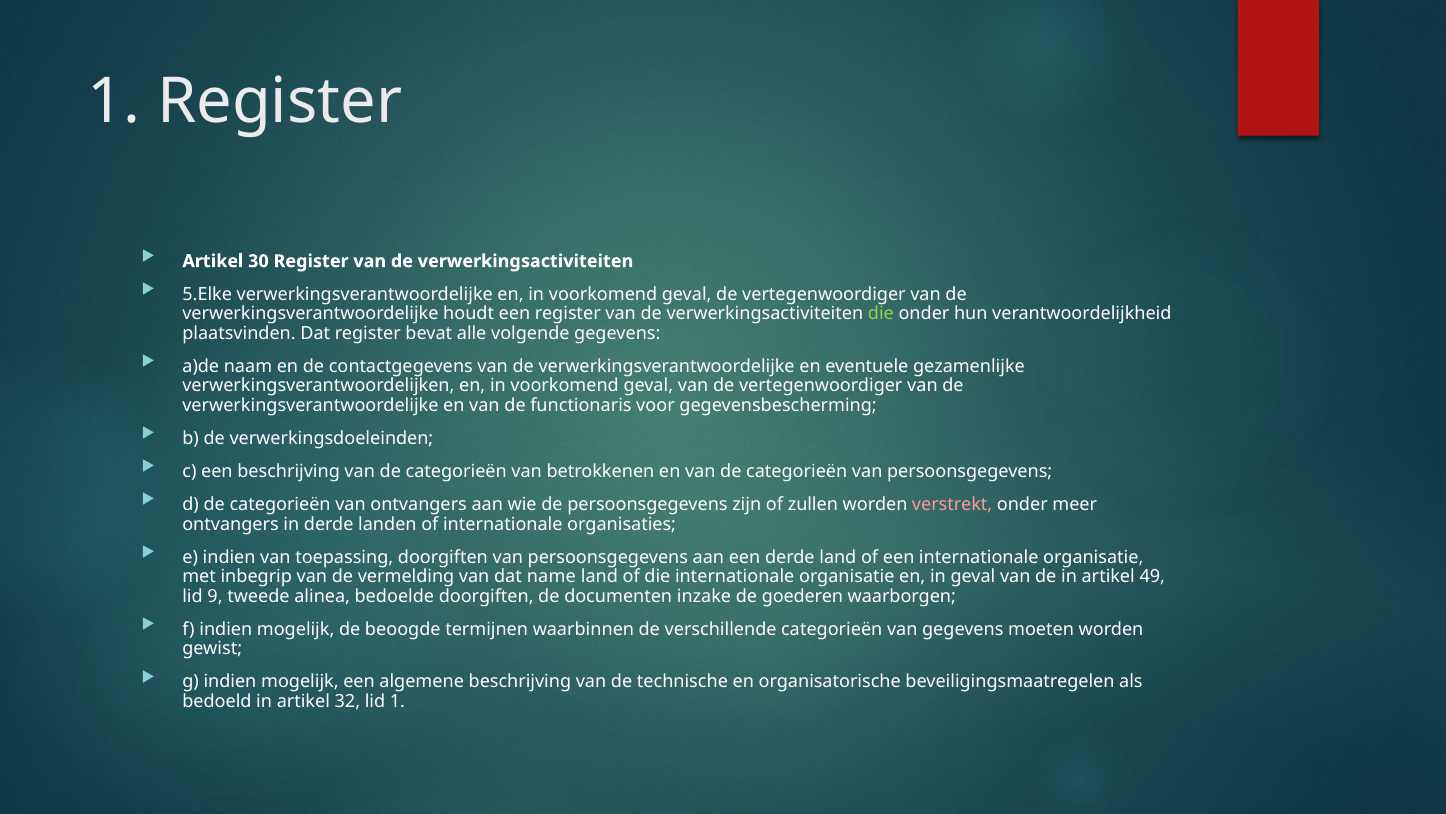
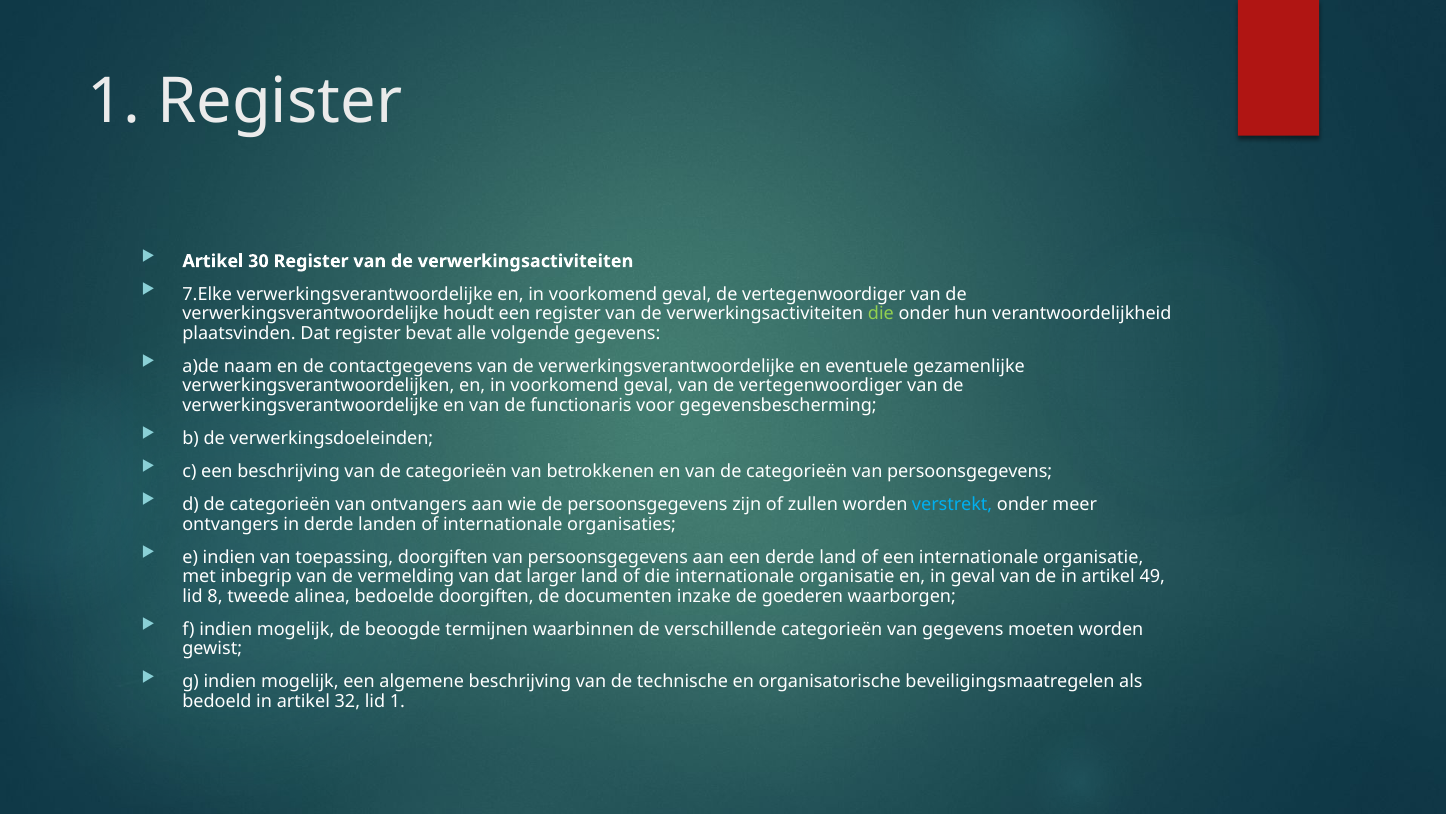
5.Elke: 5.Elke -> 7.Elke (207, 294)
verstrekt colour: pink -> light blue (952, 504)
name: name -> larger (551, 576)
9: 9 -> 8 (215, 596)
